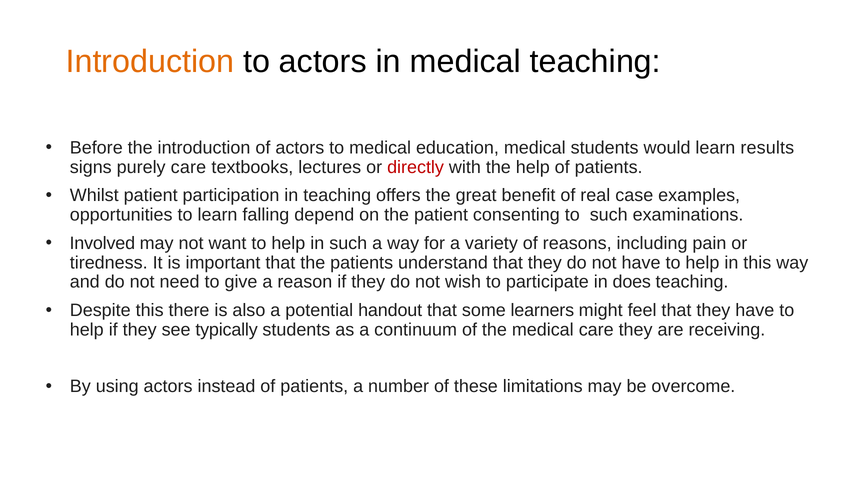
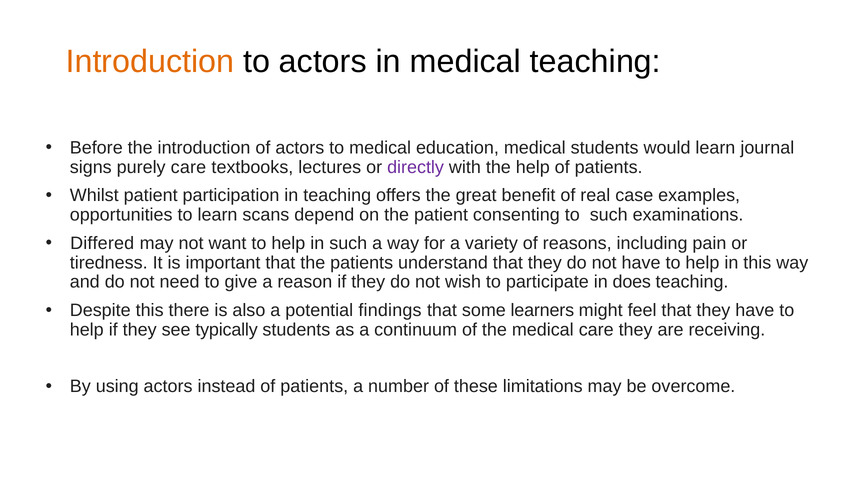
results: results -> journal (767, 148)
directly colour: red -> purple (416, 167)
falling: falling -> scans (266, 215)
Involved: Involved -> Differed (102, 243)
handout: handout -> findings (390, 311)
